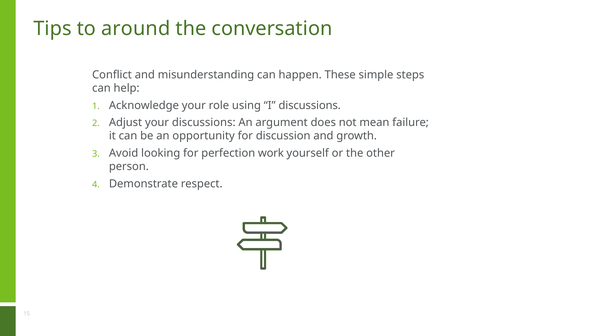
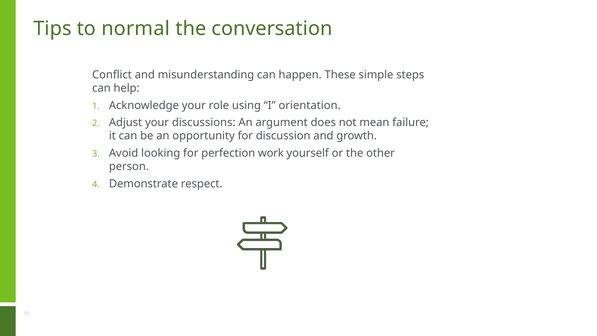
around: around -> normal (136, 29)
I discussions: discussions -> orientation (310, 105)
